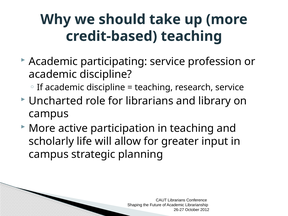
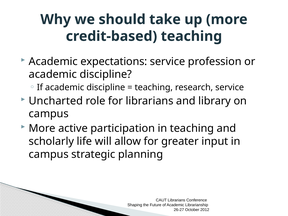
participating: participating -> expectations (114, 61)
